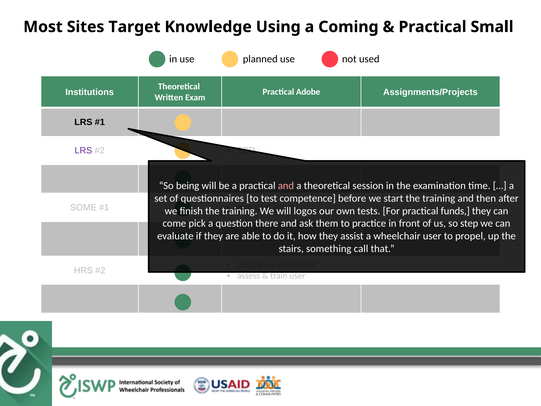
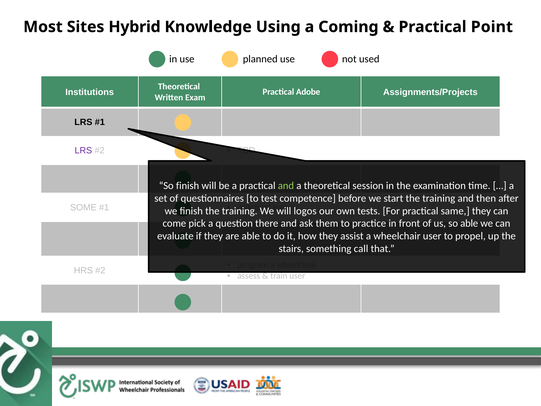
Target: Target -> Hybrid (135, 27)
Small: Small -> Point (492, 27)
So being: being -> finish (188, 185)
and colour: pink -> light green (286, 185)
funds: funds -> same (455, 211)
so step: step -> able (469, 223)
